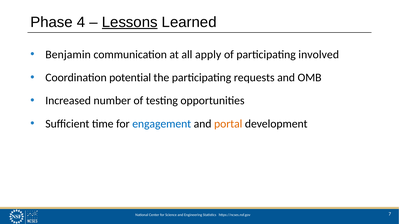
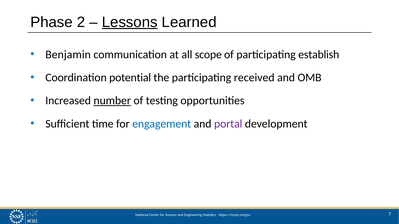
4: 4 -> 2 (81, 22)
apply: apply -> scope (208, 55)
involved: involved -> establish (319, 55)
requests: requests -> received (254, 78)
number underline: none -> present (112, 101)
portal colour: orange -> purple (228, 124)
